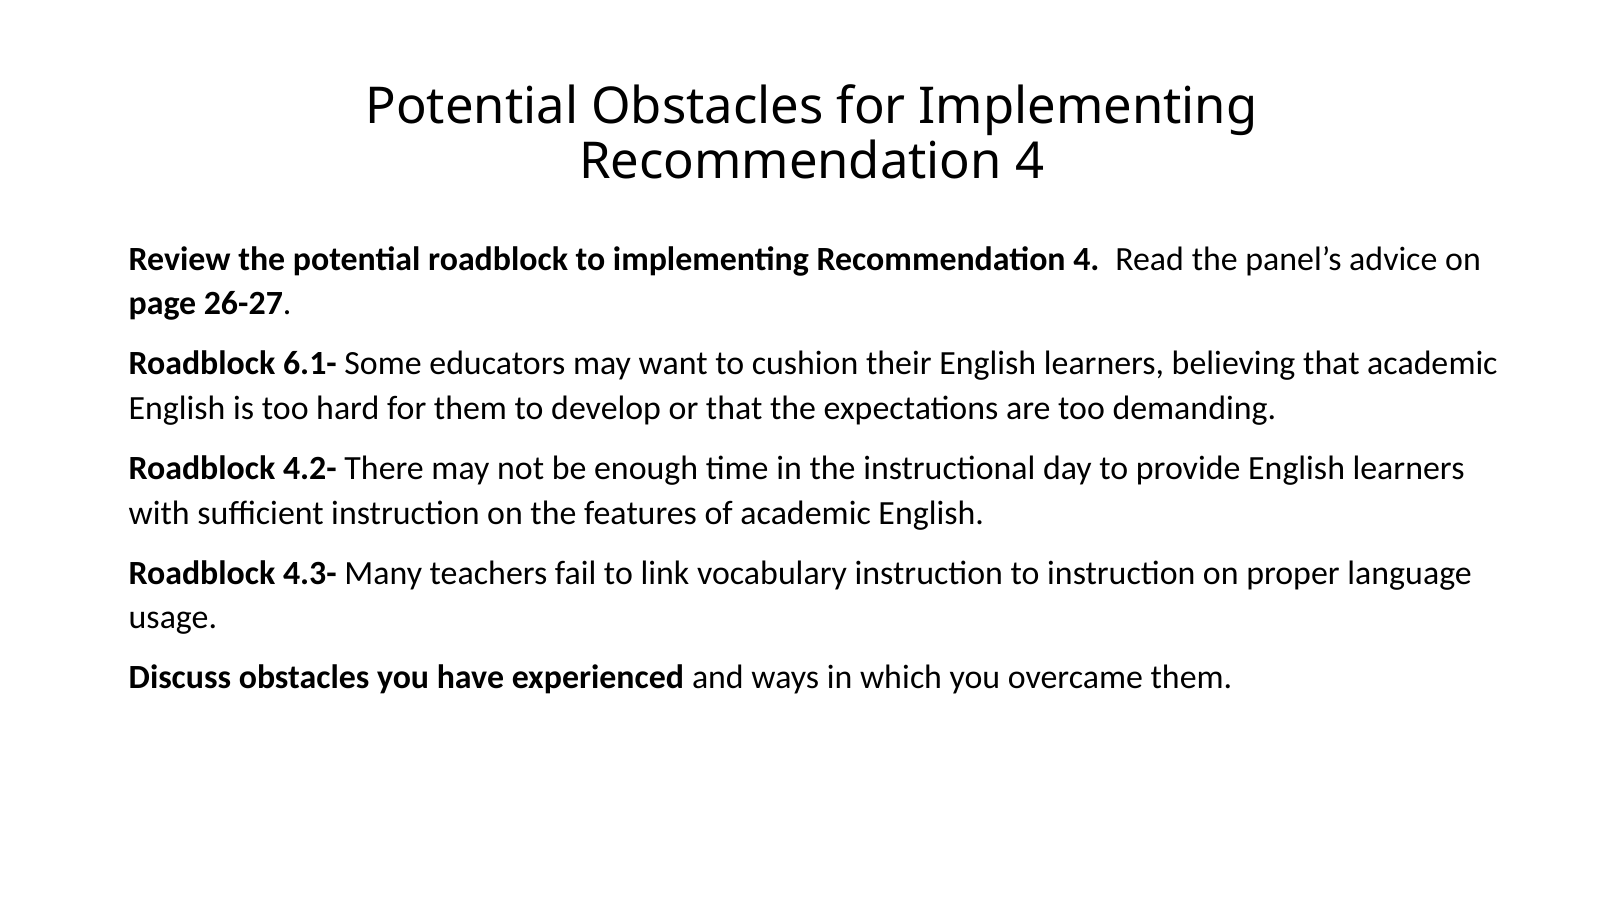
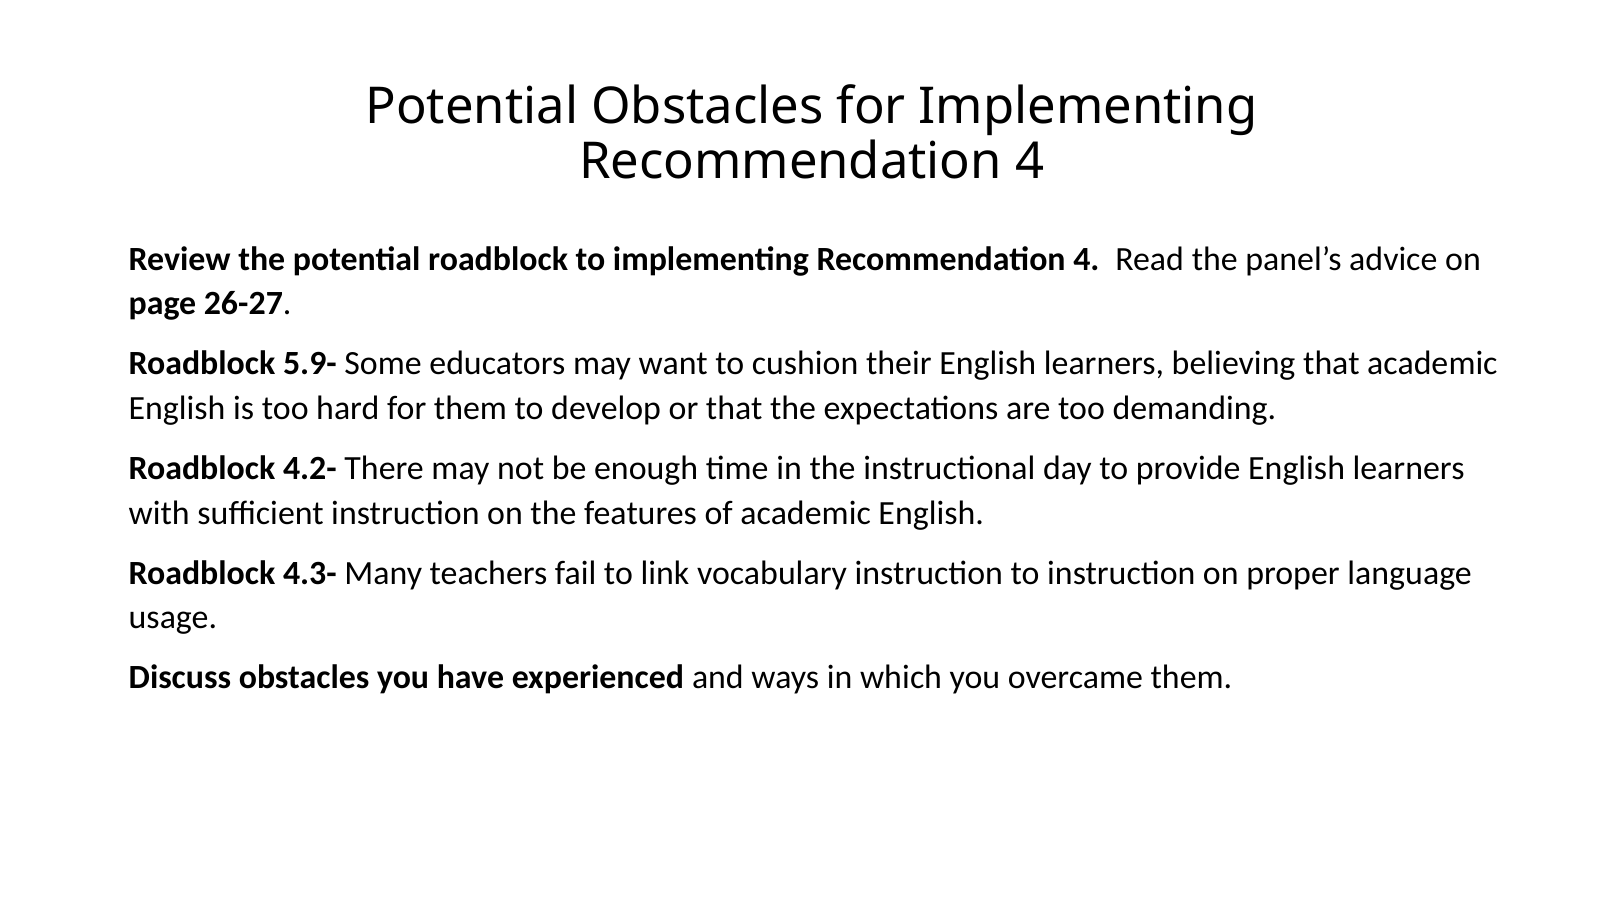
6.1-: 6.1- -> 5.9- (310, 363)
